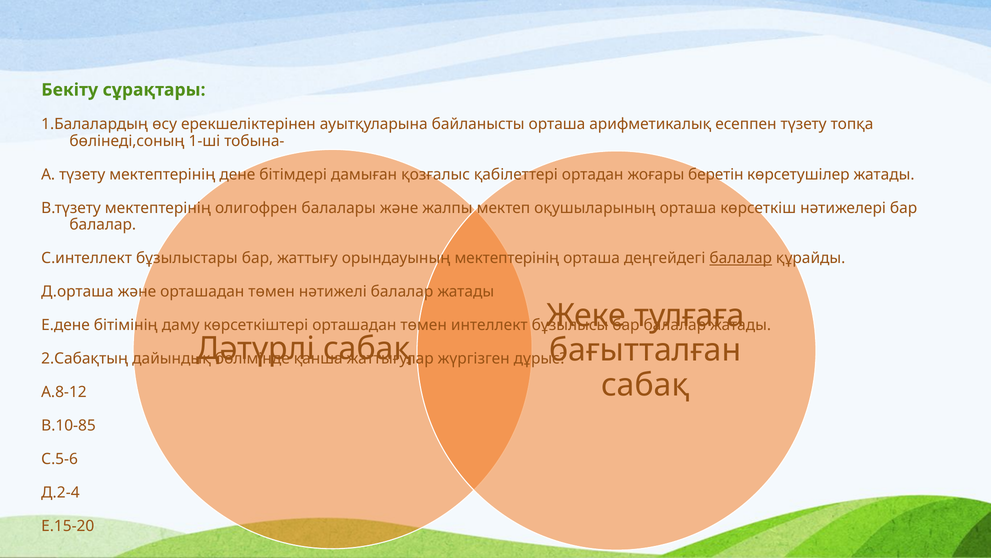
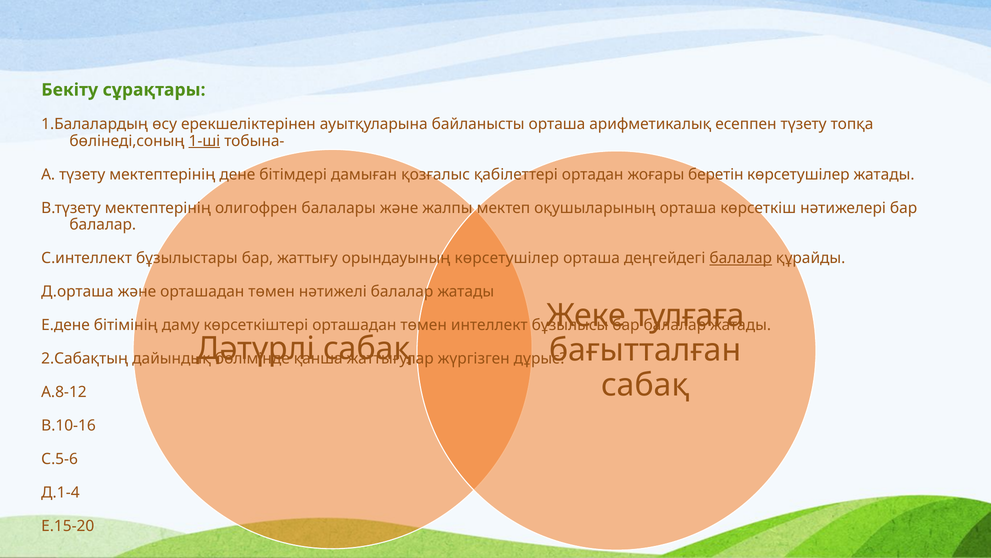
1-ші underline: none -> present (204, 141)
орындауының мектептерінің: мектептерінің -> көрсетушілер (507, 258)
В.10-85: В.10-85 -> В.10-16 (68, 425)
Д.2-4: Д.2-4 -> Д.1-4 (60, 492)
